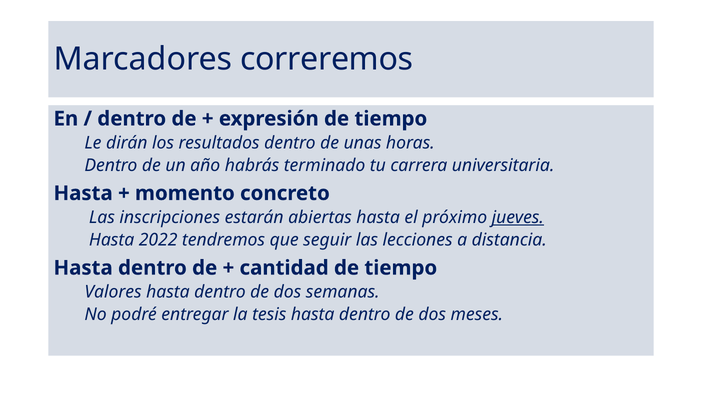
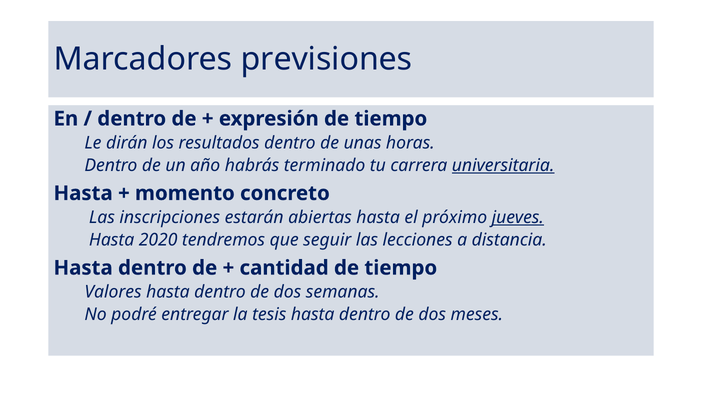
correremos: correremos -> previsiones (326, 59)
universitaria underline: none -> present (503, 165)
2022: 2022 -> 2020 (158, 240)
